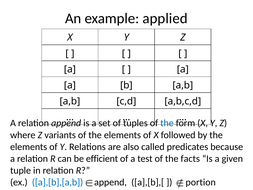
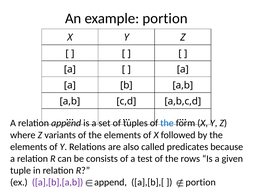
example applied: applied -> portion (165, 18)
efficient: efficient -> consists (102, 158)
facts: facts -> rows (190, 158)
a],[b],[a,b colour: blue -> purple (58, 182)
